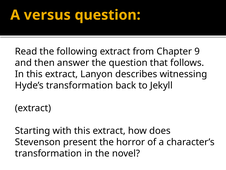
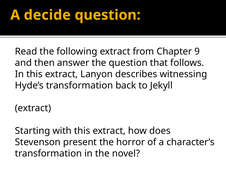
versus: versus -> decide (47, 15)
